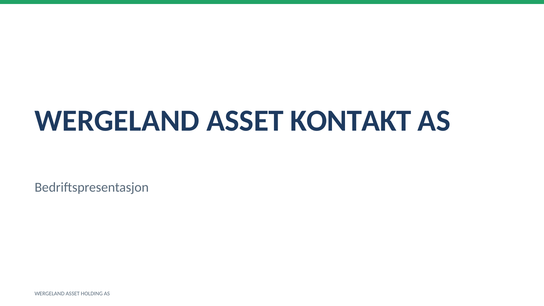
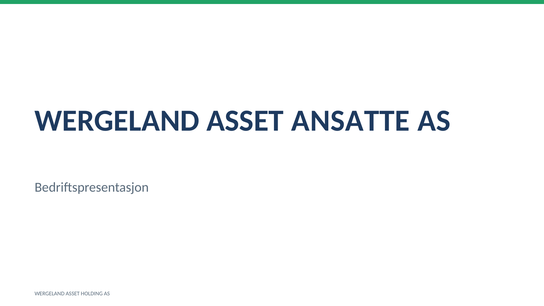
KONTAKT: KONTAKT -> ANSATTE (351, 121)
